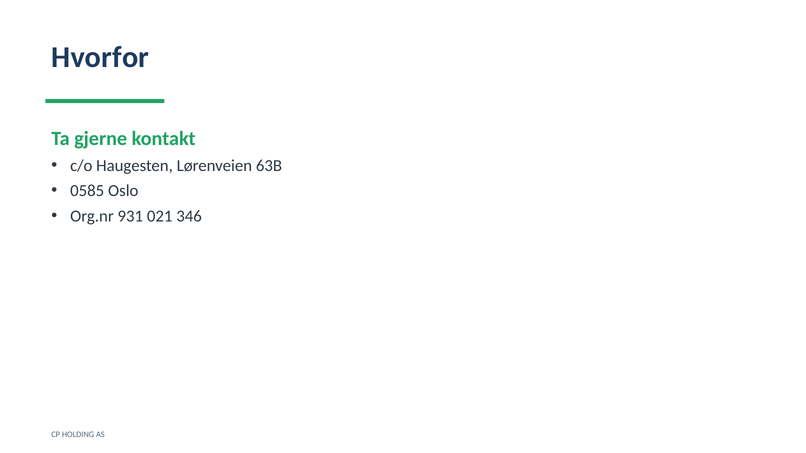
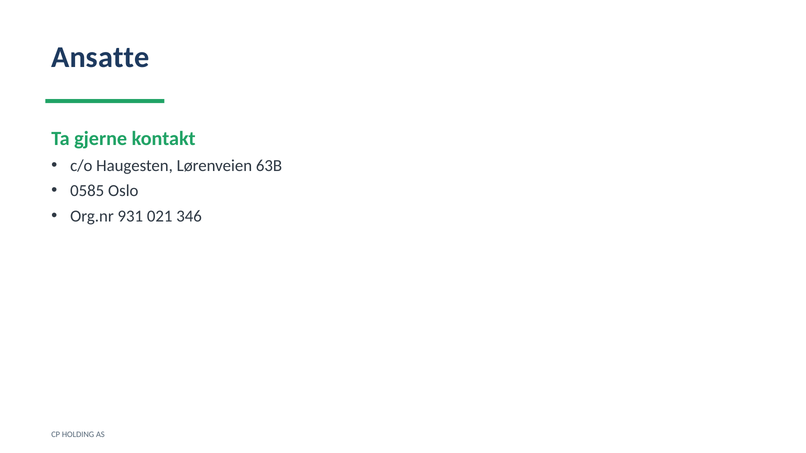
Hvorfor: Hvorfor -> Ansatte (100, 58)
